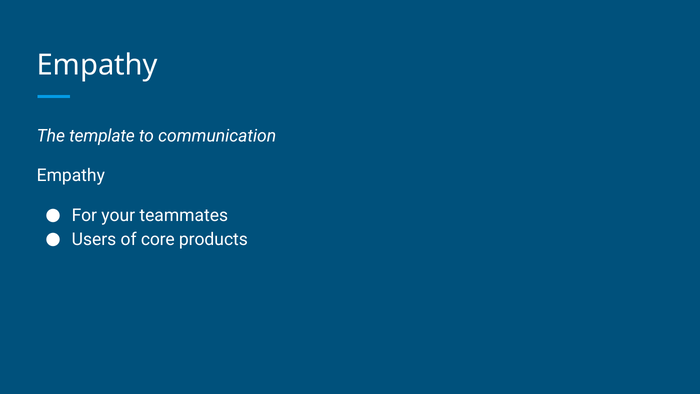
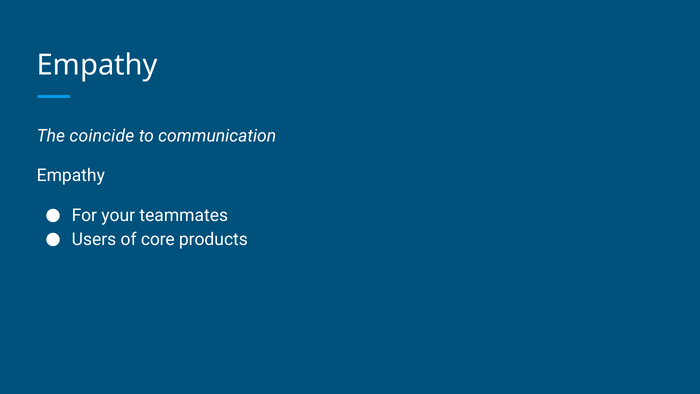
template: template -> coincide (102, 136)
